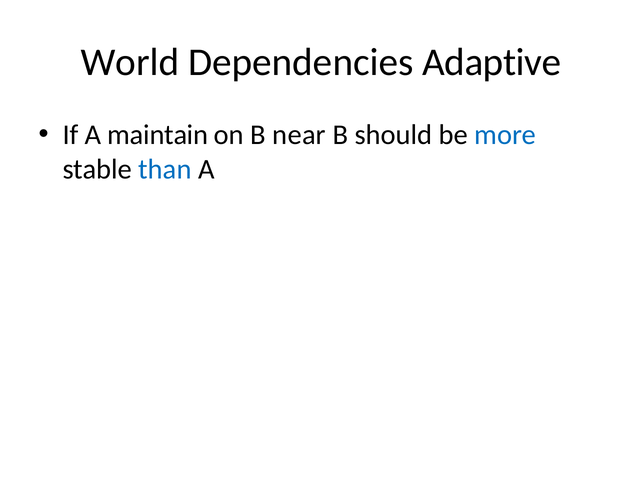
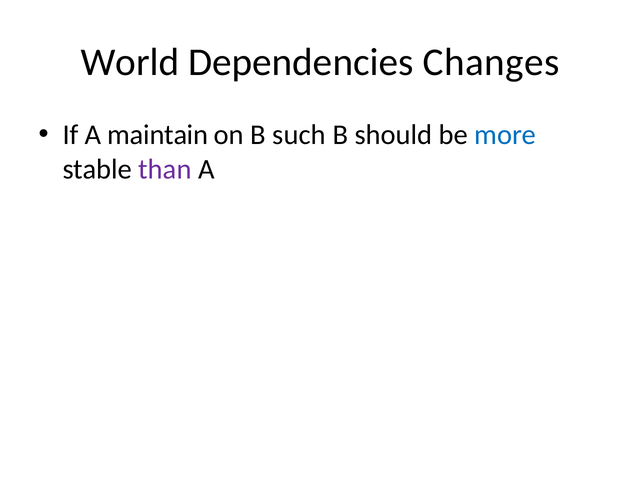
Adaptive: Adaptive -> Changes (491, 62)
near: near -> such (299, 135)
than colour: blue -> purple (165, 169)
